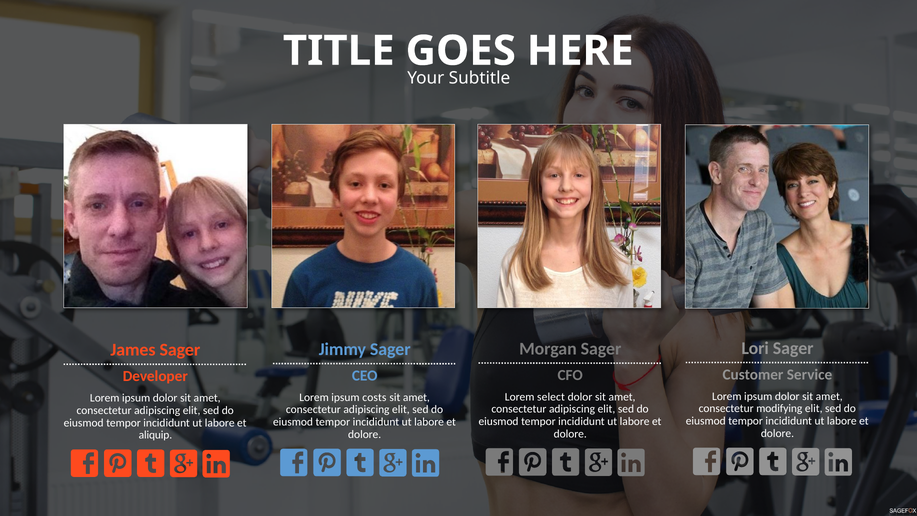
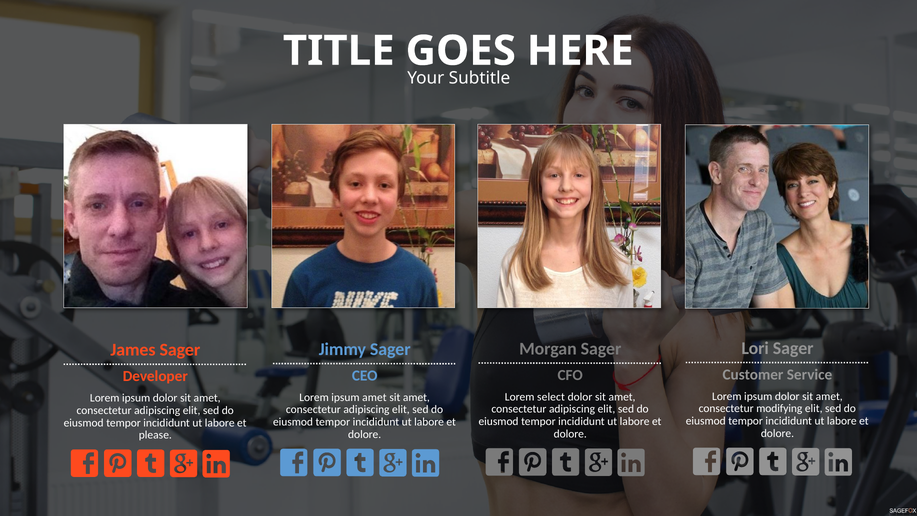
ipsum costs: costs -> amet (374, 397)
aliquip: aliquip -> please (155, 435)
